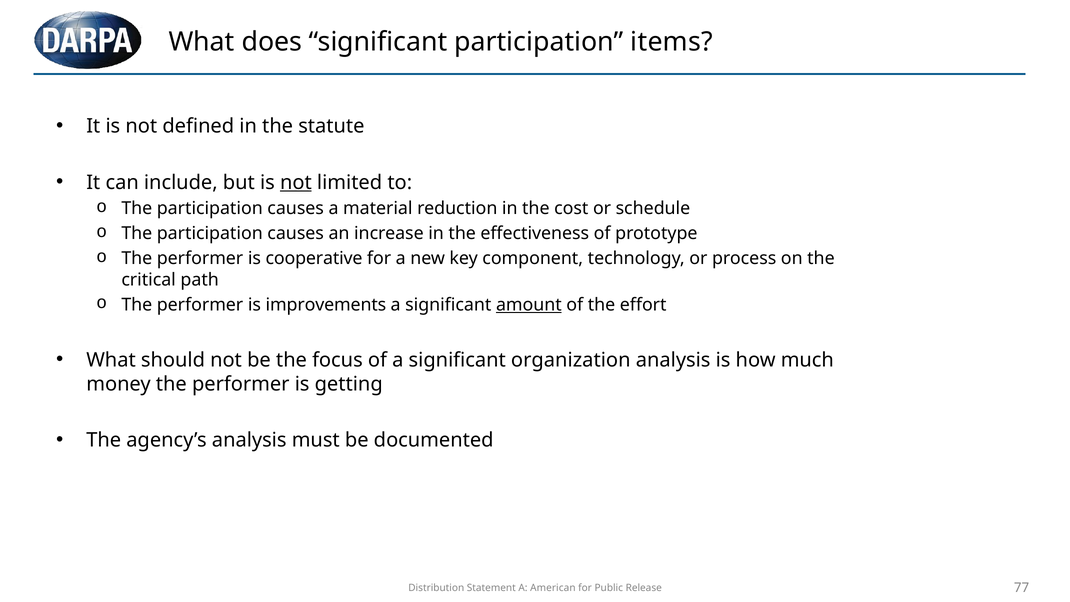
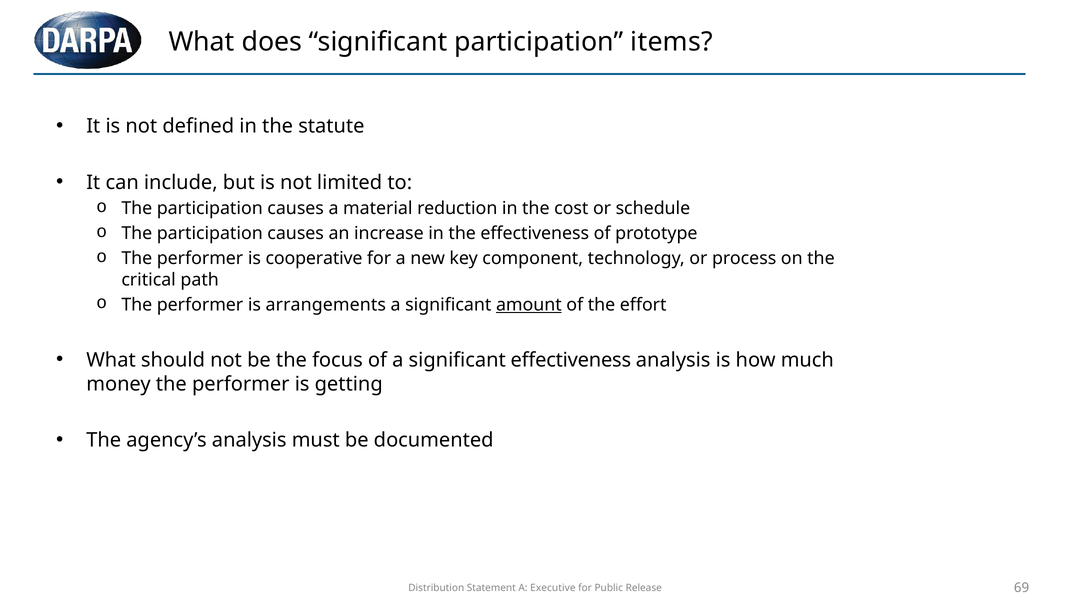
not underline: present -> none (296, 182)
improvements: improvements -> arrangements (326, 305)
significant organization: organization -> effectiveness (571, 360)
American: American -> Executive (553, 588)
77: 77 -> 69 (1022, 588)
